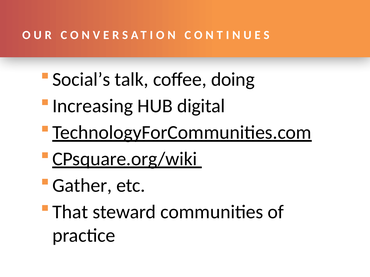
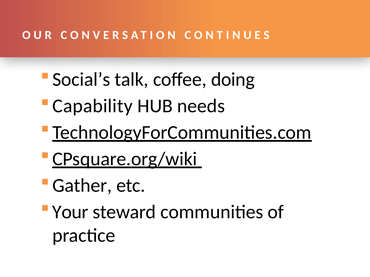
Increasing: Increasing -> Capability (93, 106)
digital: digital -> needs (201, 106)
That: That -> Your (70, 212)
